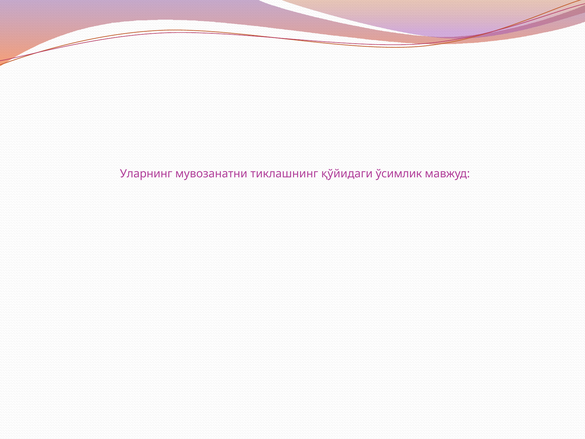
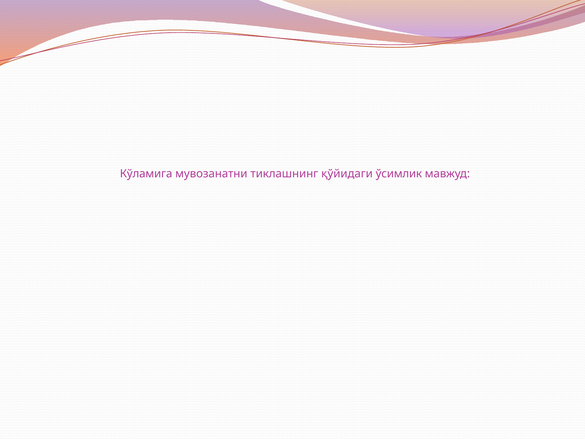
Уларнинг: Уларнинг -> Кўламига (146, 174)
